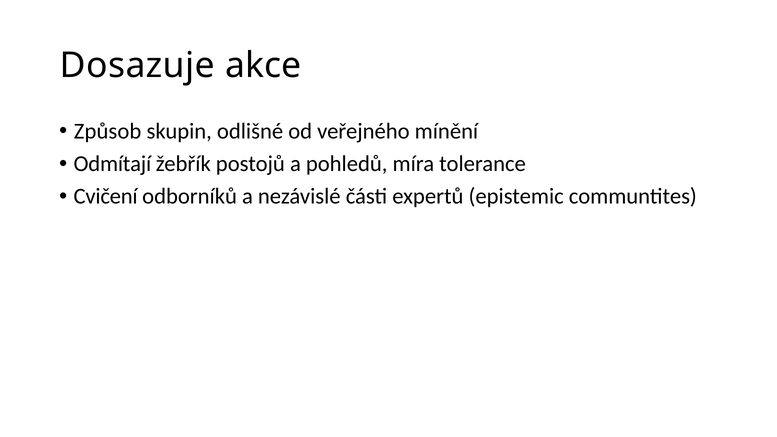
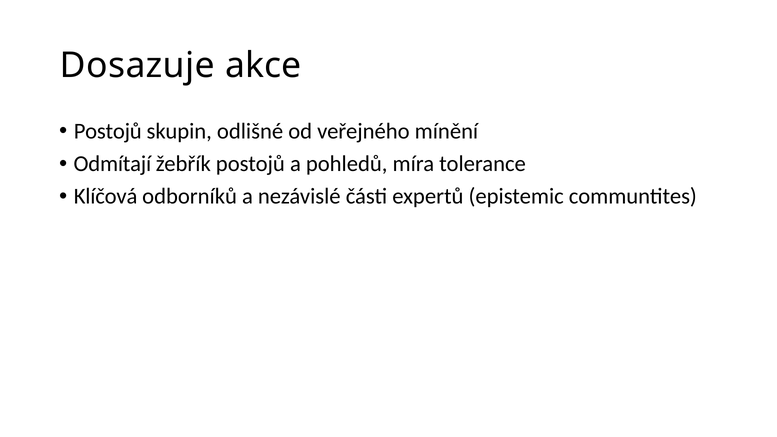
Způsob: Způsob -> Postojů (108, 131)
Cvičení: Cvičení -> Klíčová (106, 197)
